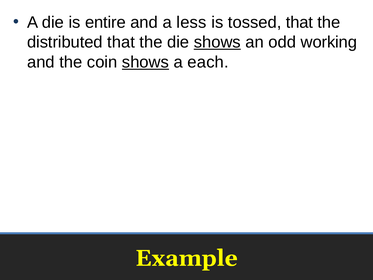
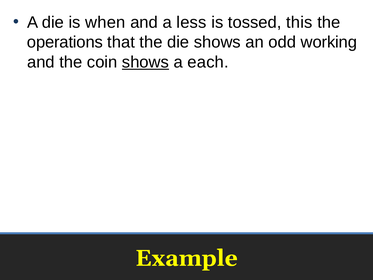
entire: entire -> when (105, 22)
tossed that: that -> this (299, 22)
distributed: distributed -> operations (65, 42)
shows underline: present -> none (217, 42)
